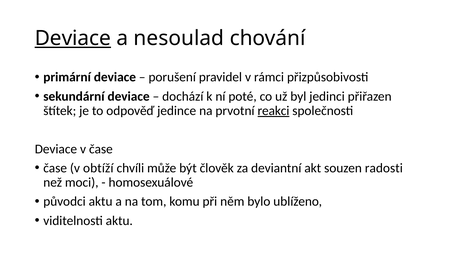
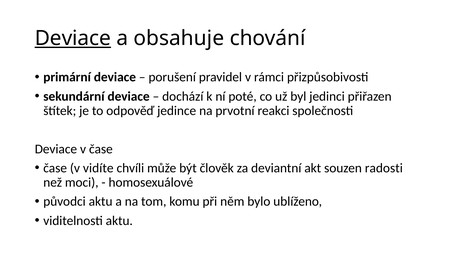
nesoulad: nesoulad -> obsahuje (179, 38)
reakci underline: present -> none (273, 111)
obtíží: obtíží -> vidíte (98, 168)
